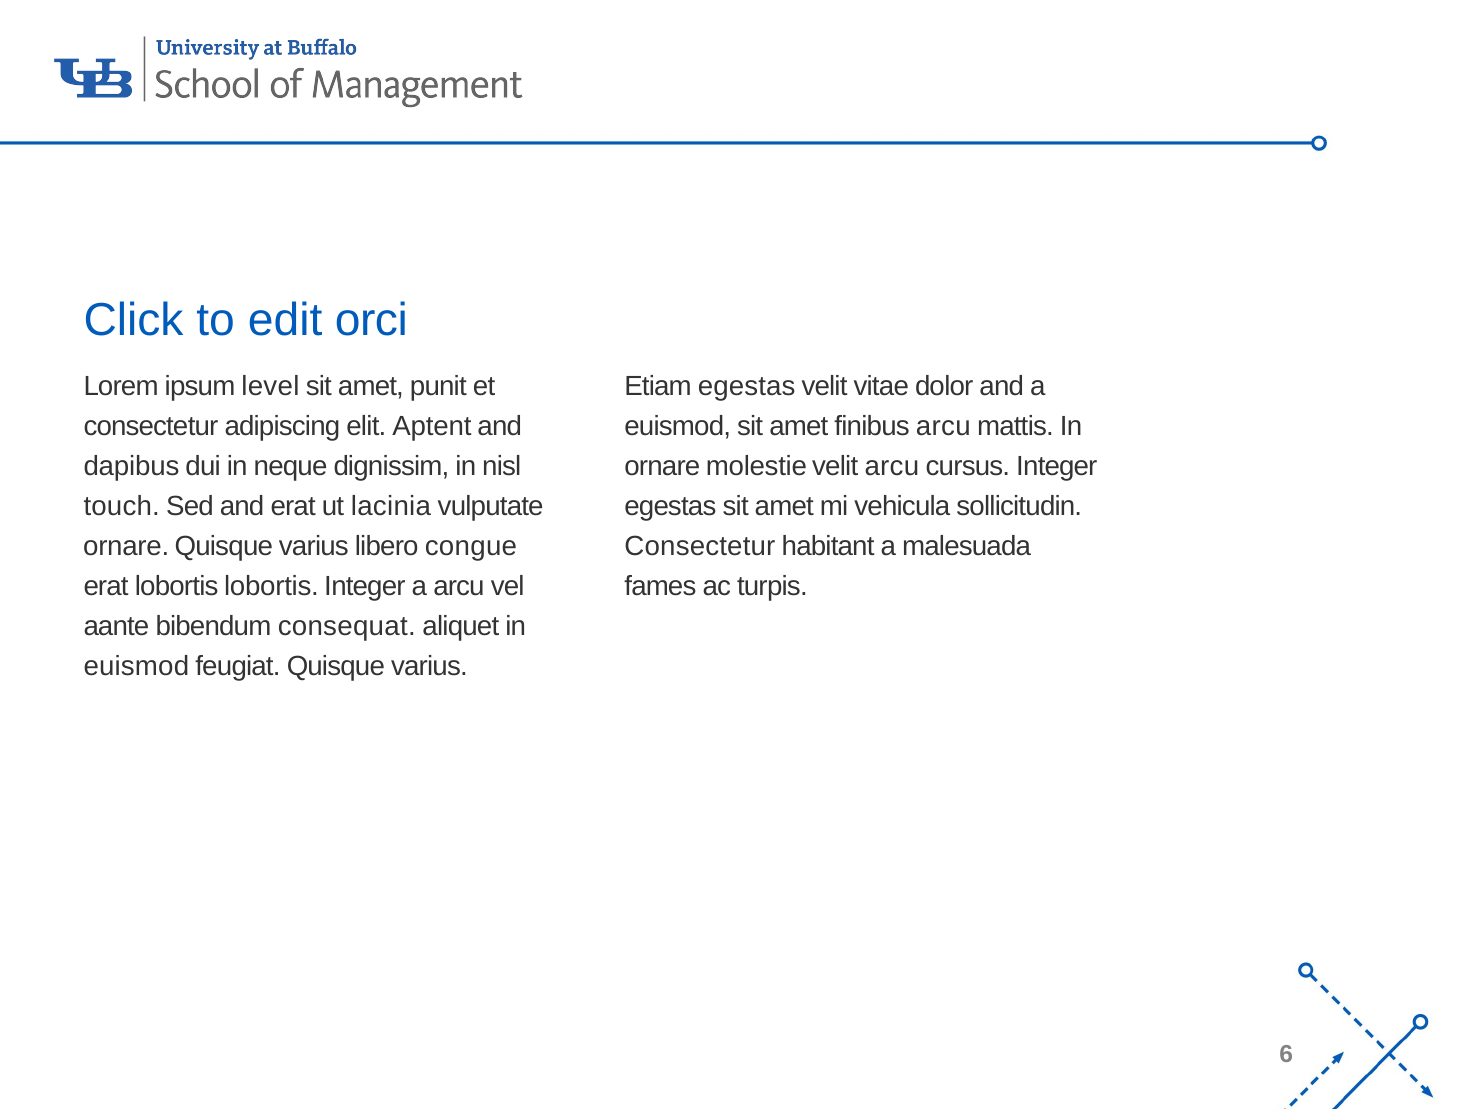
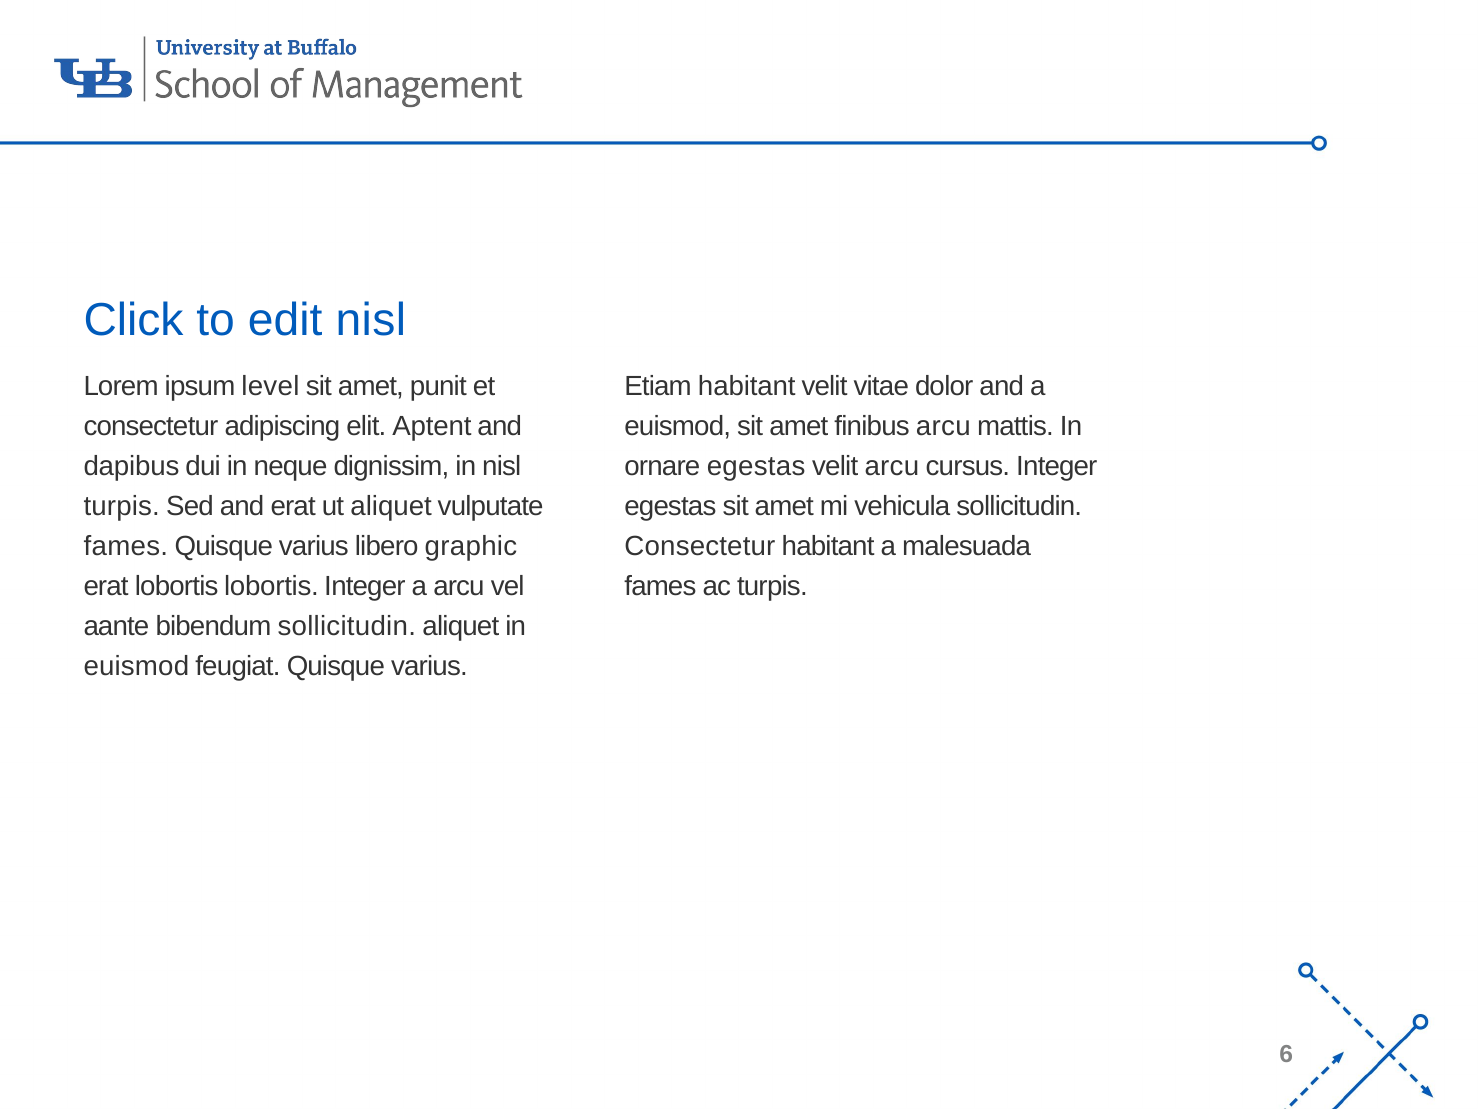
edit orci: orci -> nisl (371, 321)
Etiam egestas: egestas -> habitant (747, 386)
ornare molestie: molestie -> egestas (756, 466)
touch: touch -> turpis (122, 506)
ut lacinia: lacinia -> aliquet (391, 506)
ornare: ornare -> fames (126, 546)
congue: congue -> graphic (471, 546)
bibendum consequat: consequat -> sollicitudin (347, 626)
